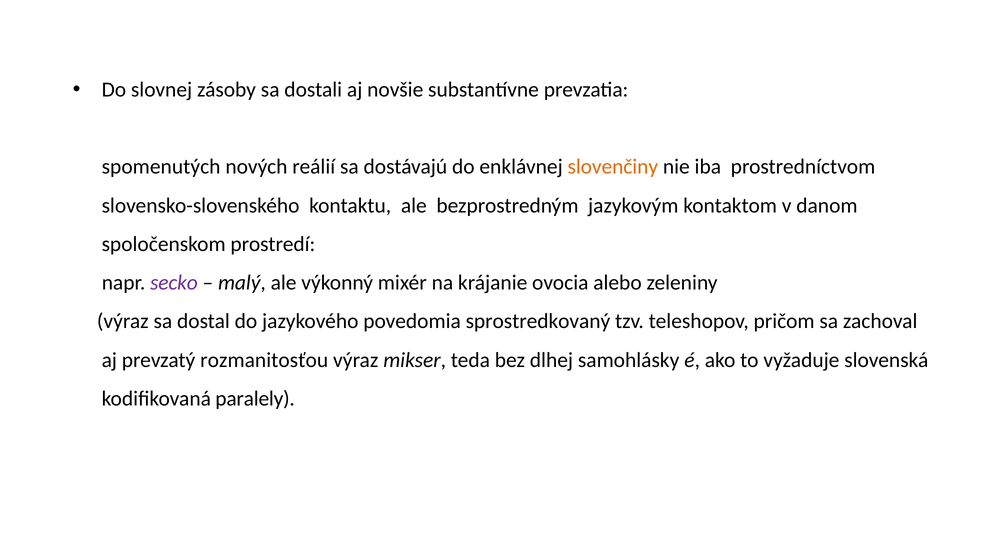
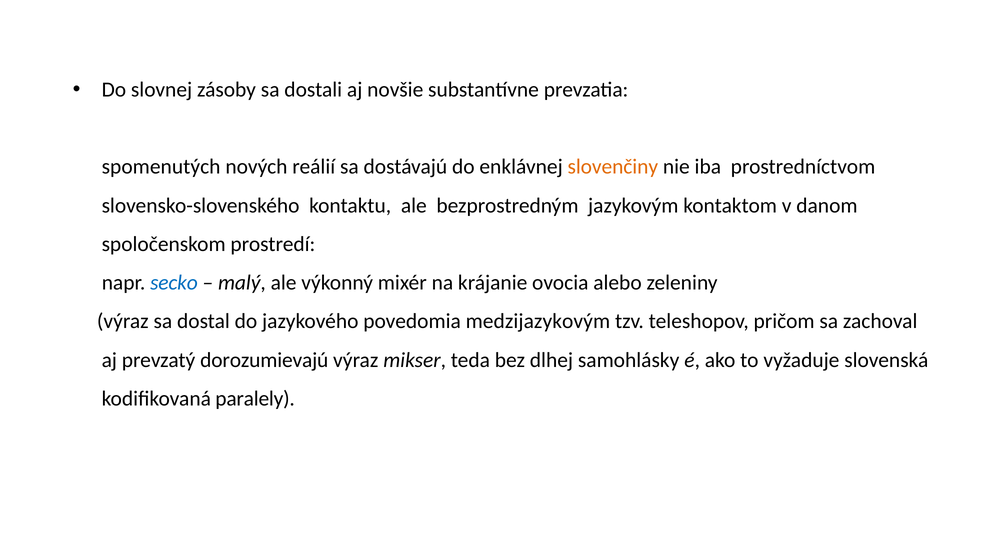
secko colour: purple -> blue (174, 283)
sprostredkovaný: sprostredkovaný -> medzijazykovým (538, 321)
rozmanitosťou: rozmanitosťou -> dorozumievajú (264, 360)
